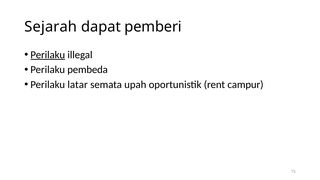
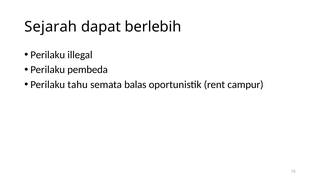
pemberi: pemberi -> berlebih (153, 27)
Perilaku underline: present -> none (48, 55)
latar: latar -> tahu (78, 85)
upah: upah -> balas (135, 85)
